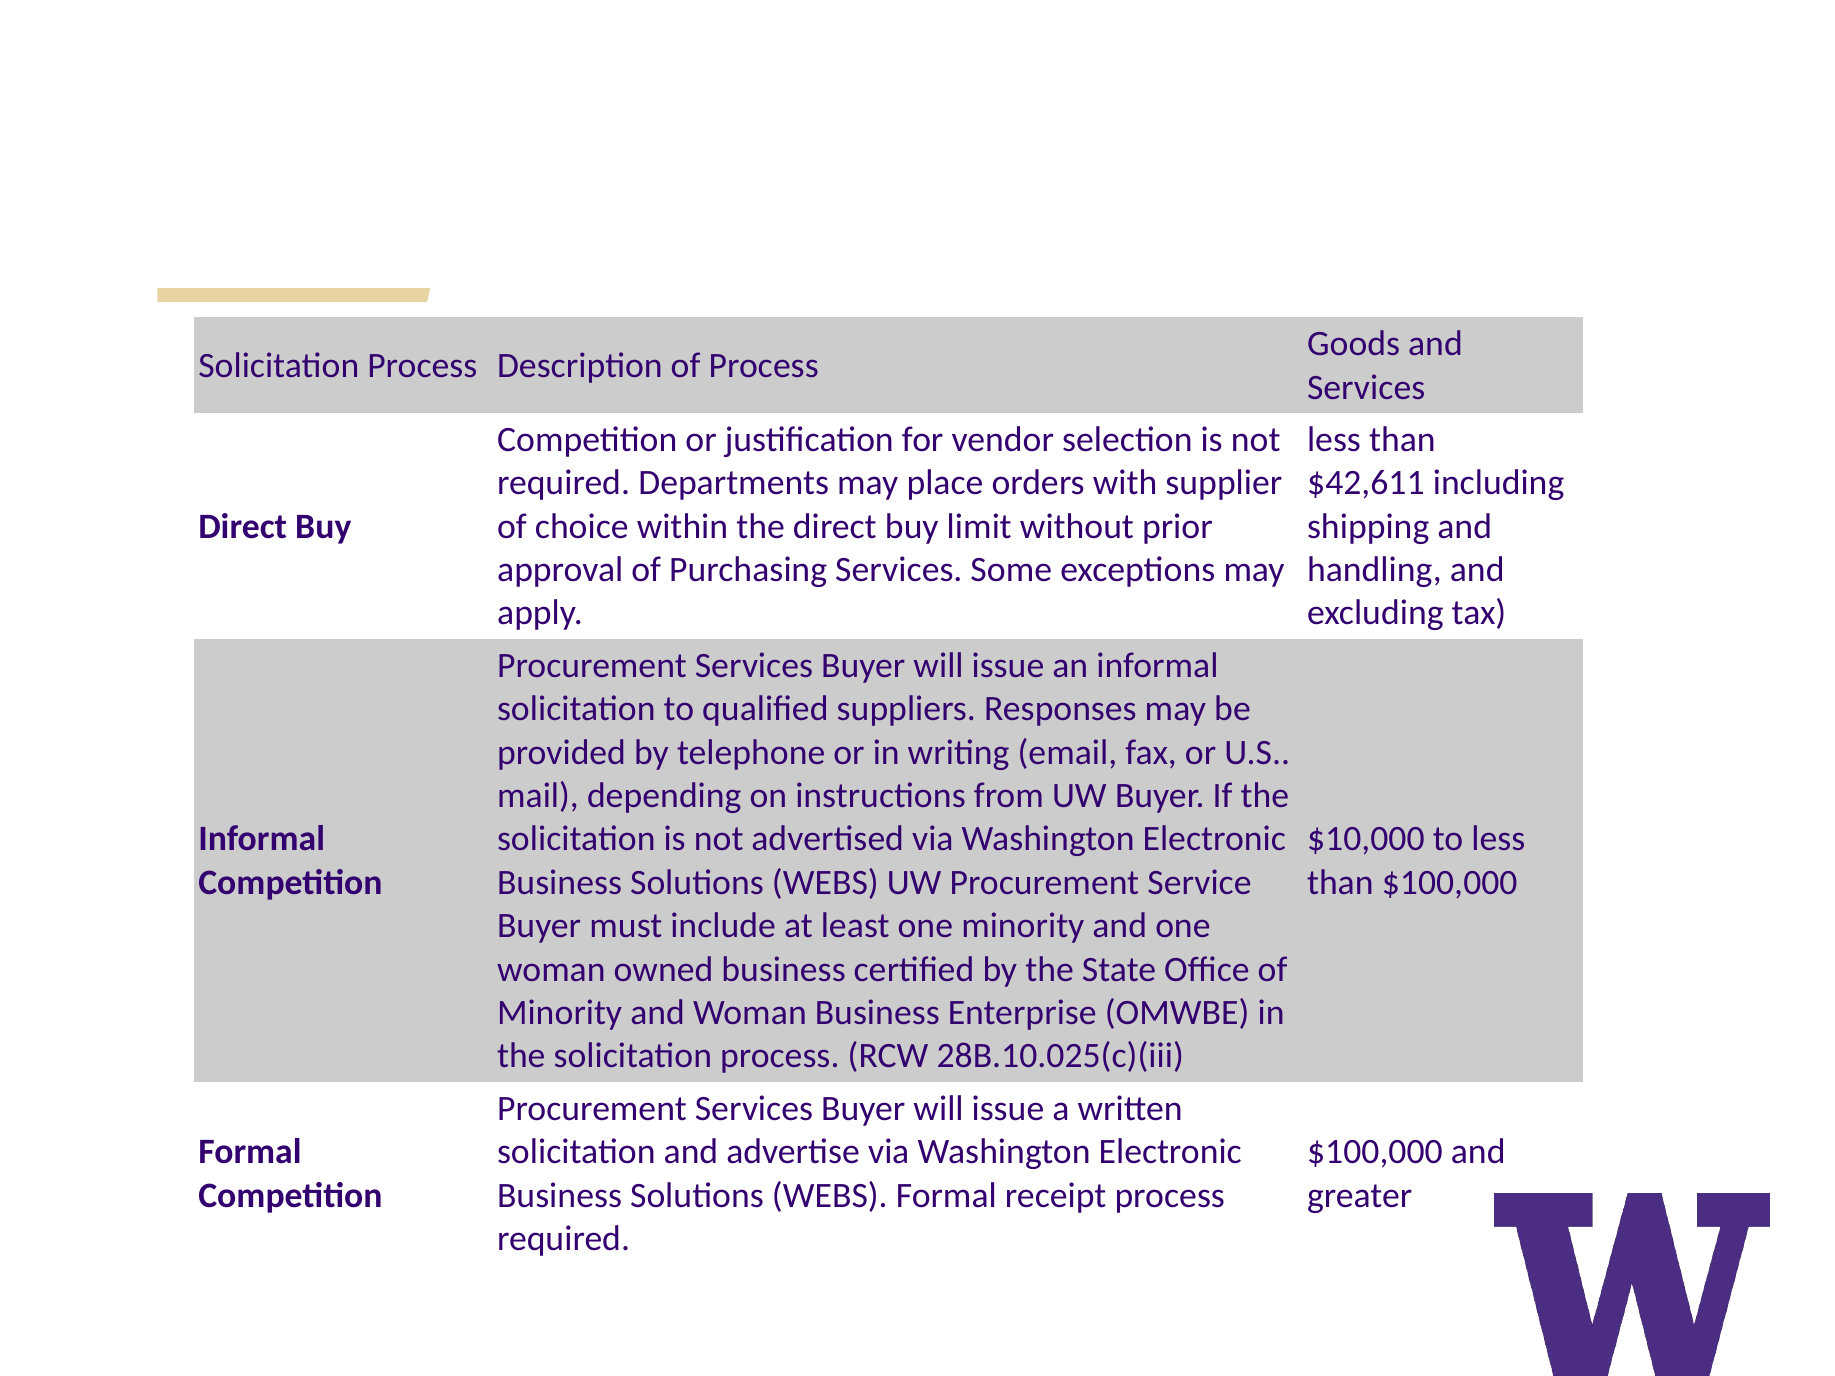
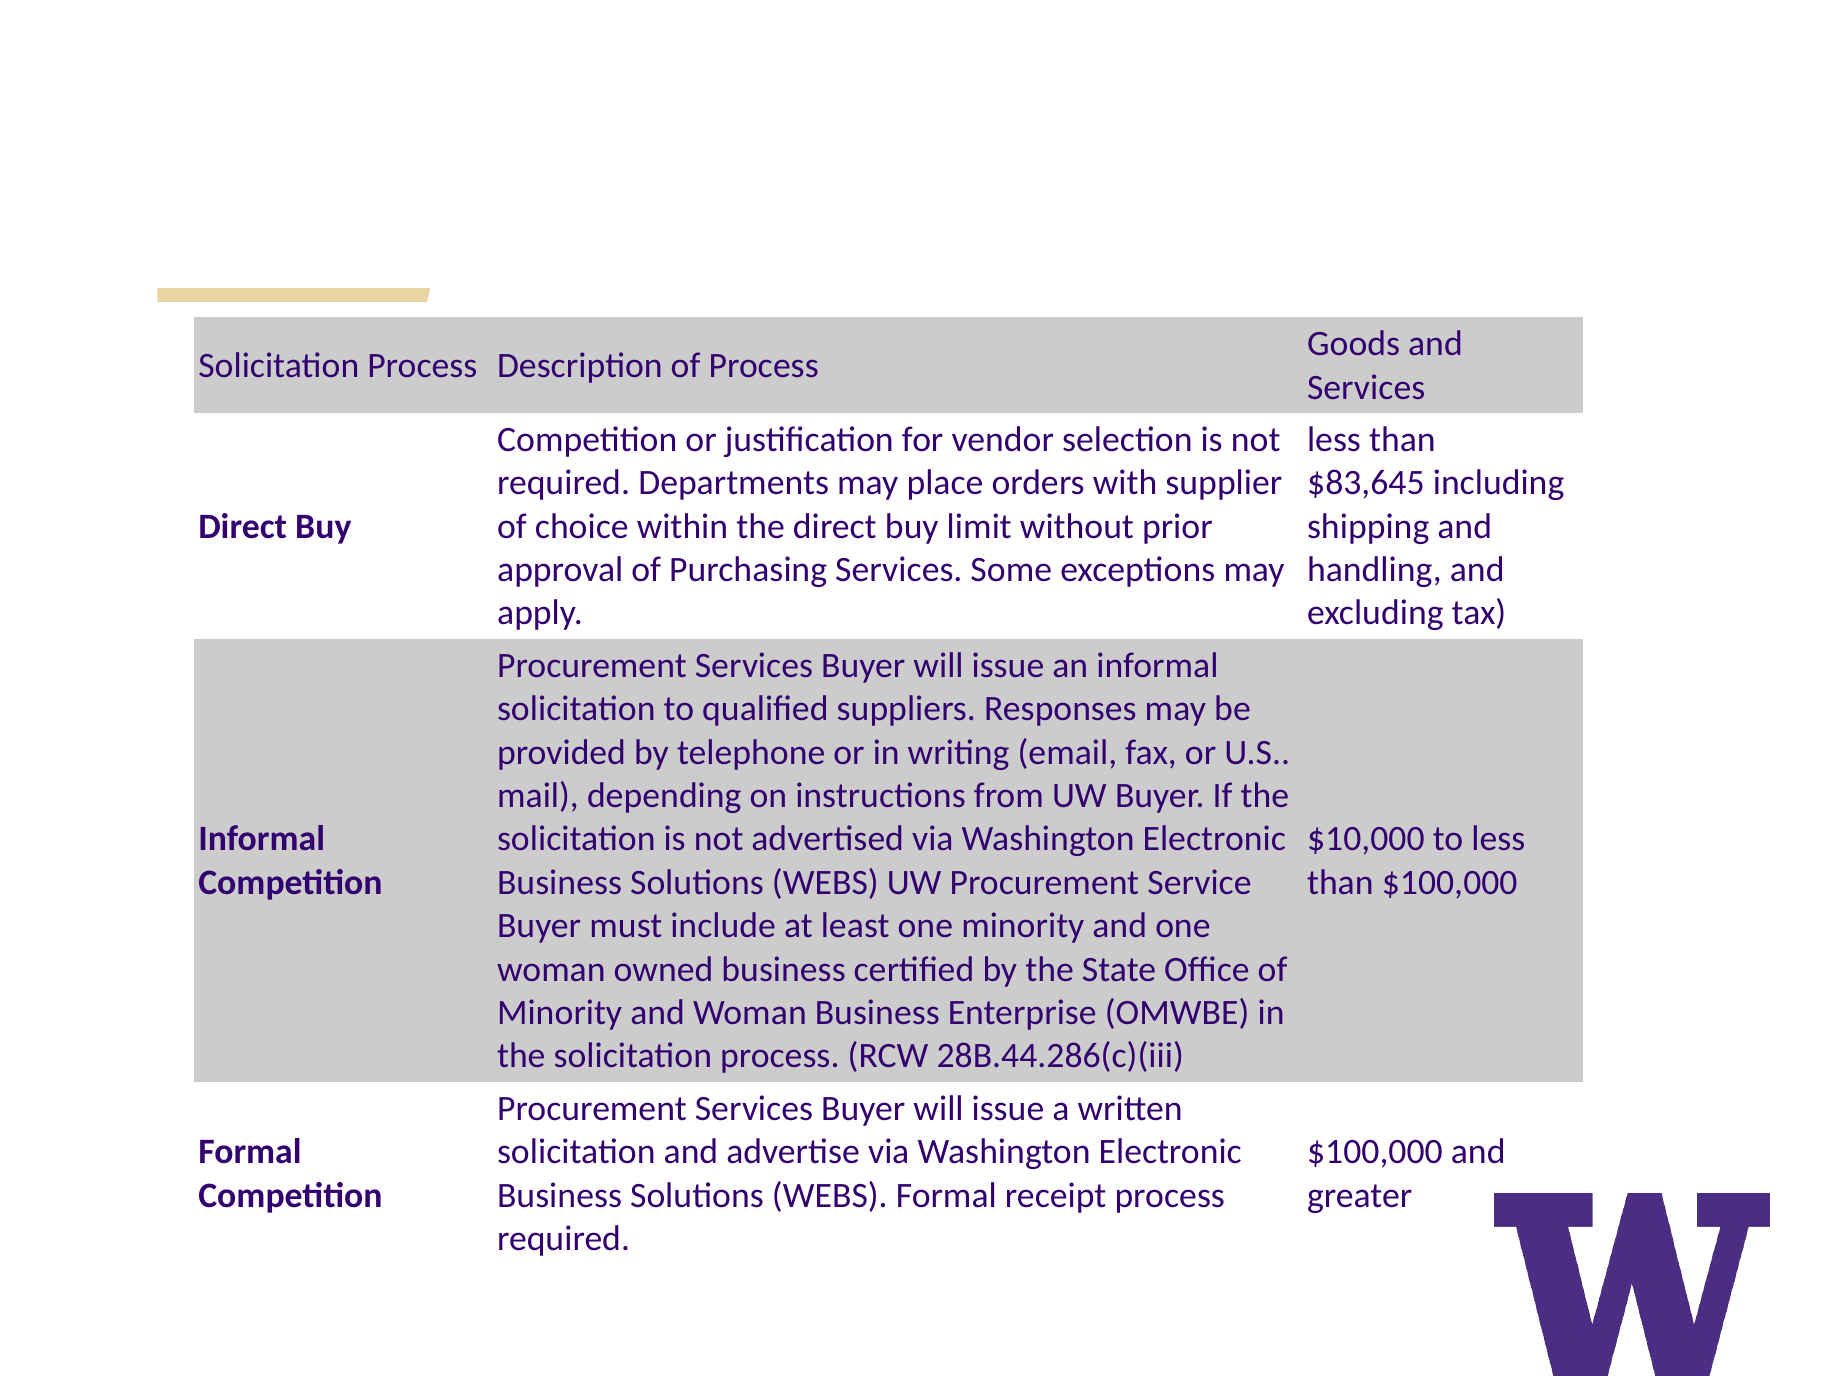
$42,611: $42,611 -> $83,645 (1366, 483)
28B.10.025(c)(iii: 28B.10.025(c)(iii -> 28B.44.286(c)(iii (1060, 1056)
